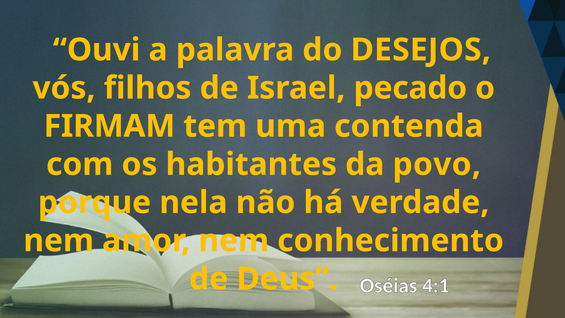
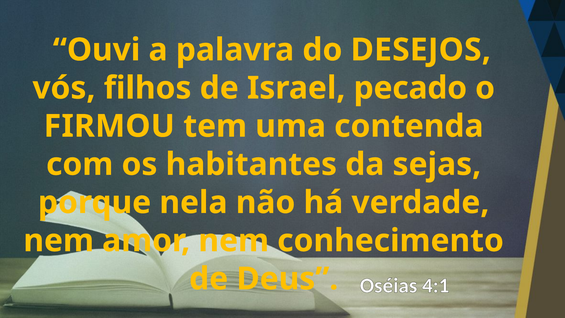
FIRMAM: FIRMAM -> FIRMOU (109, 126)
povo: povo -> sejas (437, 164)
